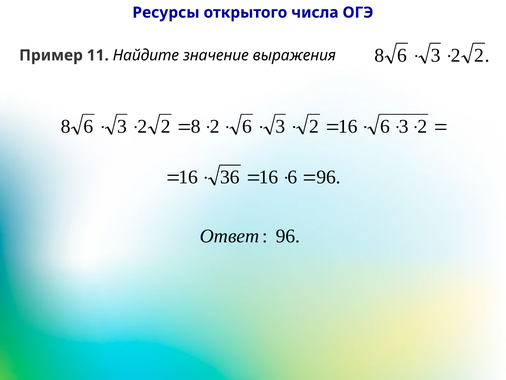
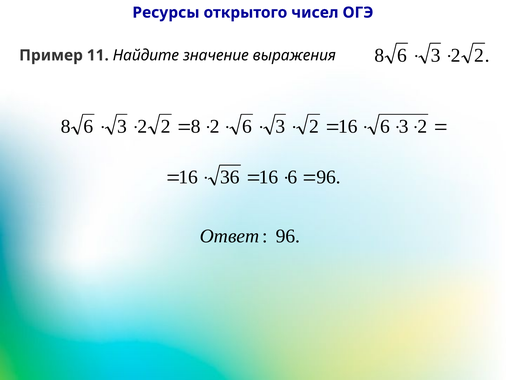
числа: числа -> чисел (315, 13)
